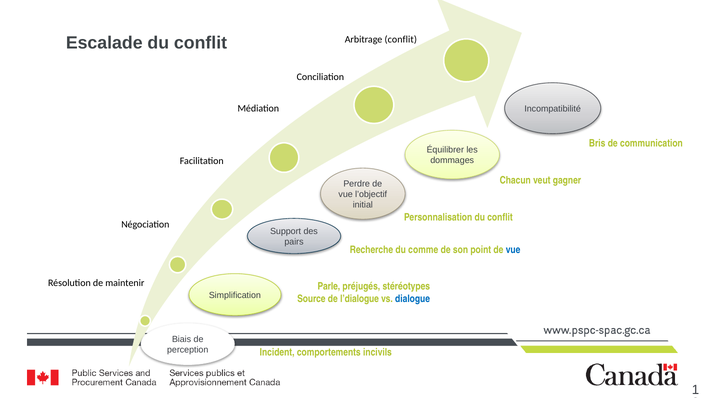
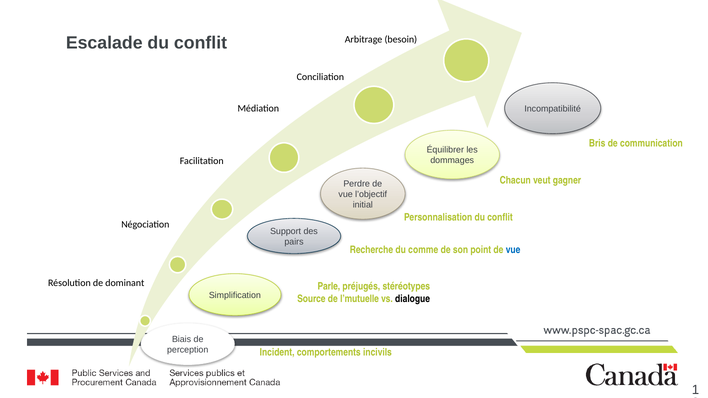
Arbitrage conflit: conflit -> besoin (401, 40)
maintenir: maintenir -> dominant (125, 283)
l’dialogue: l’dialogue -> l’mutuelle (360, 299)
dialogue colour: blue -> black (413, 299)
